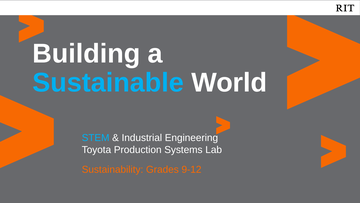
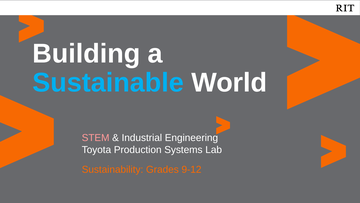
STEM colour: light blue -> pink (96, 137)
